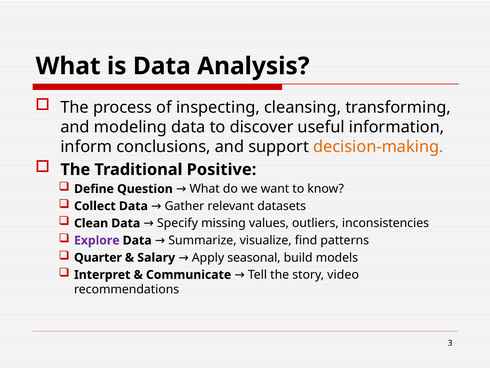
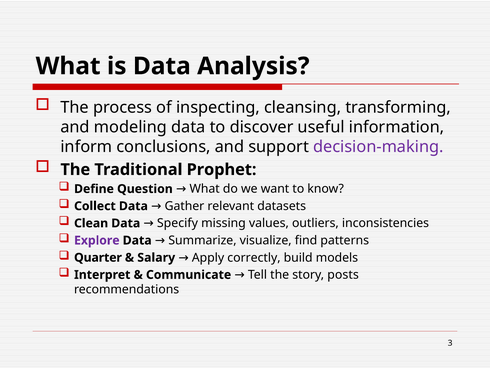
decision-making colour: orange -> purple (378, 147)
Positive: Positive -> Prophet (222, 169)
seasonal: seasonal -> correctly (254, 257)
video: video -> posts (343, 274)
